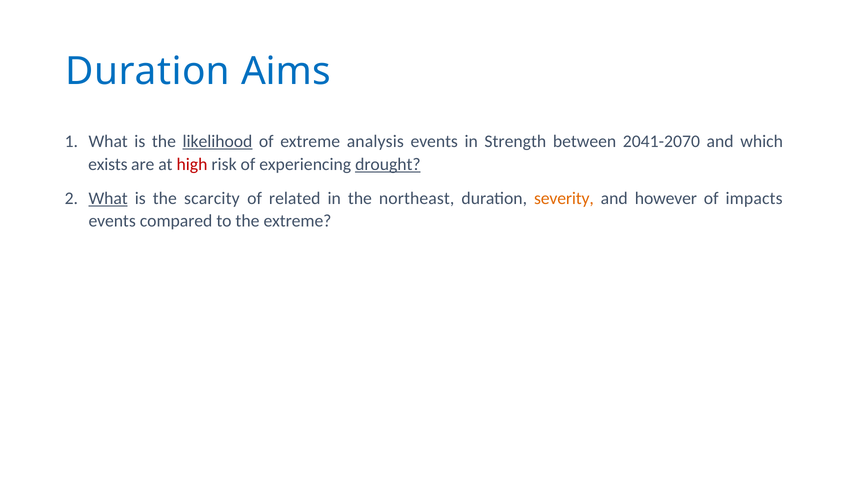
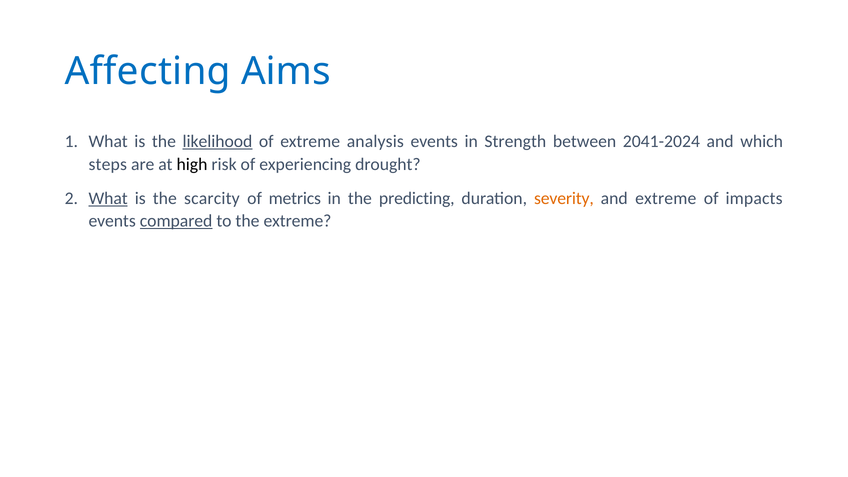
Duration: Duration -> Affecting (148, 71)
2041-2070: 2041-2070 -> 2041-2024 (661, 141)
exists: exists -> steps (108, 164)
high colour: red -> black (192, 164)
drought underline: present -> none (388, 164)
related: related -> metrics (295, 198)
northeast: northeast -> predicting (417, 198)
and however: however -> extreme (666, 198)
compared underline: none -> present (176, 221)
